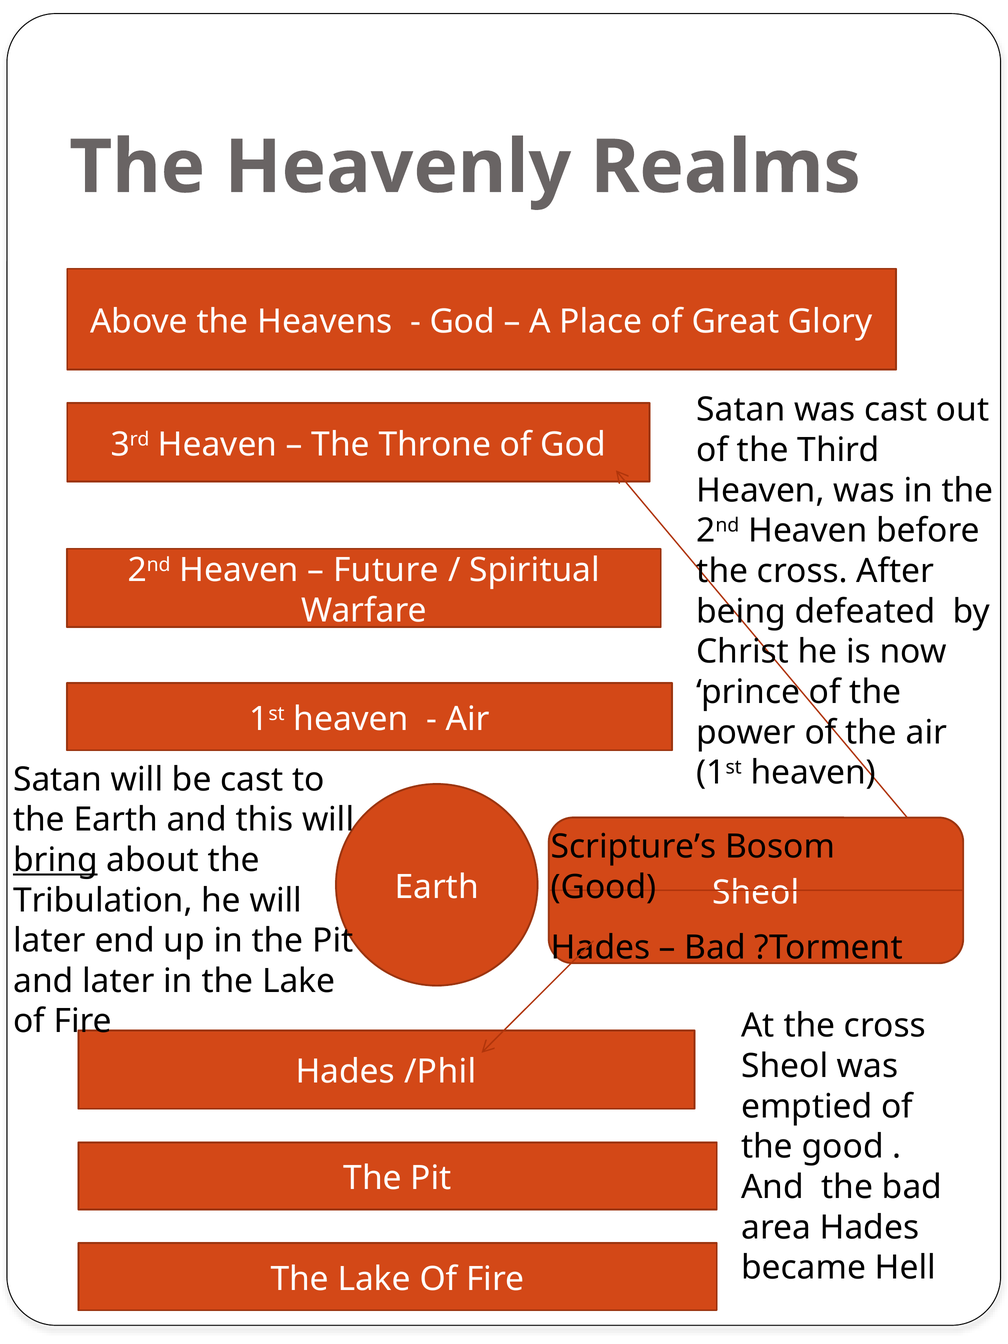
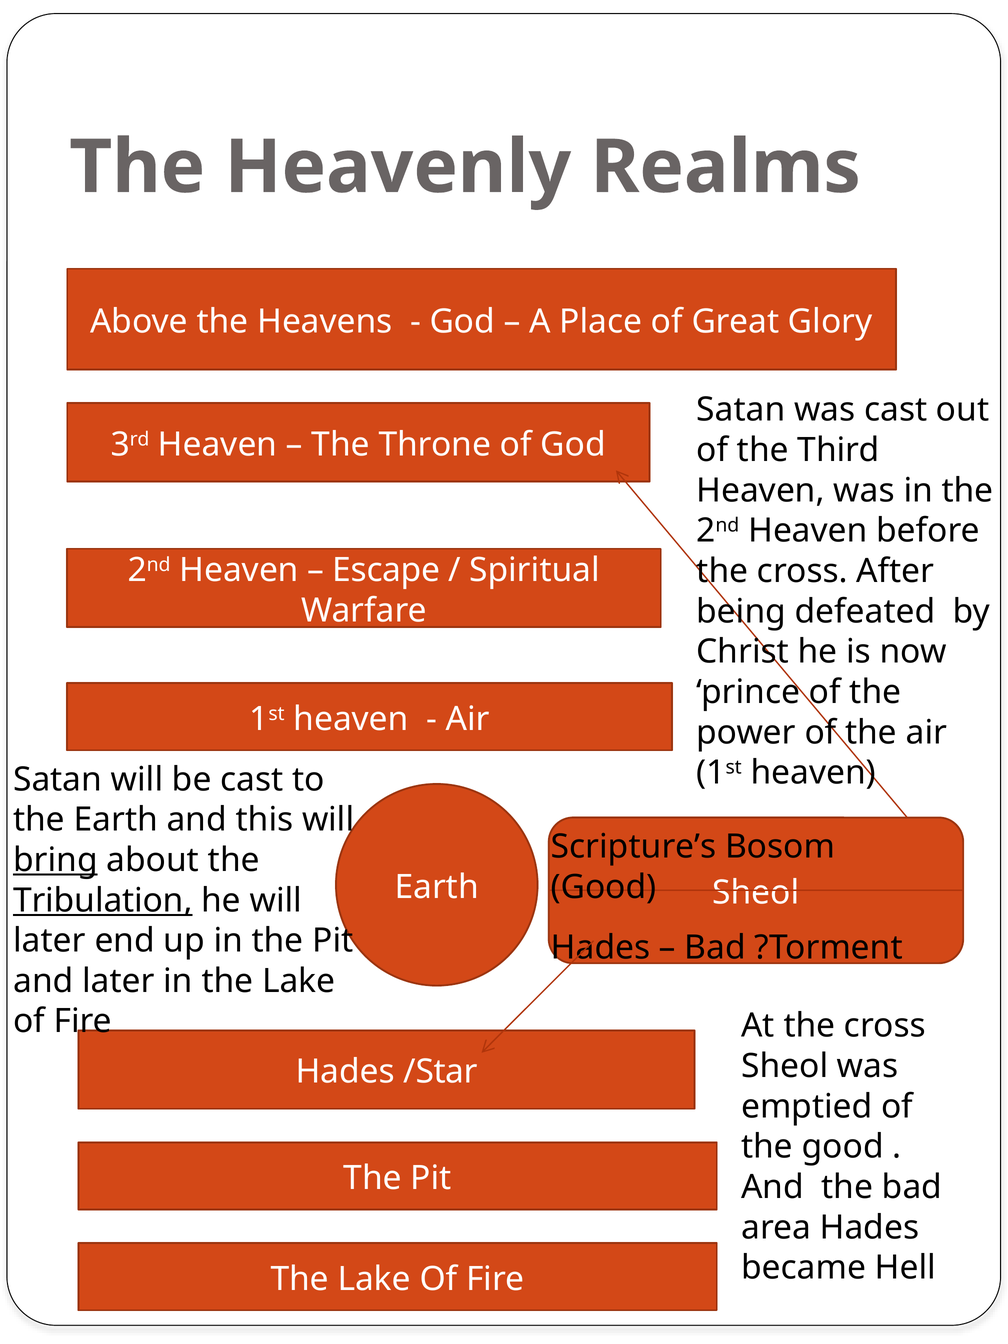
Future: Future -> Escape (386, 570)
Tribulation underline: none -> present (103, 900)
/Phil: /Phil -> /Star (441, 1072)
